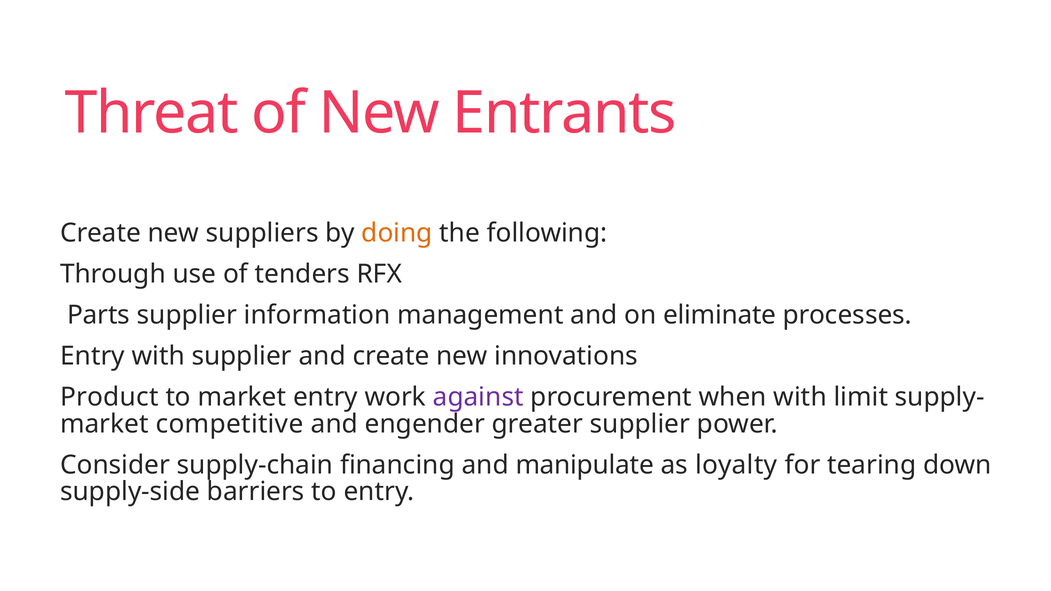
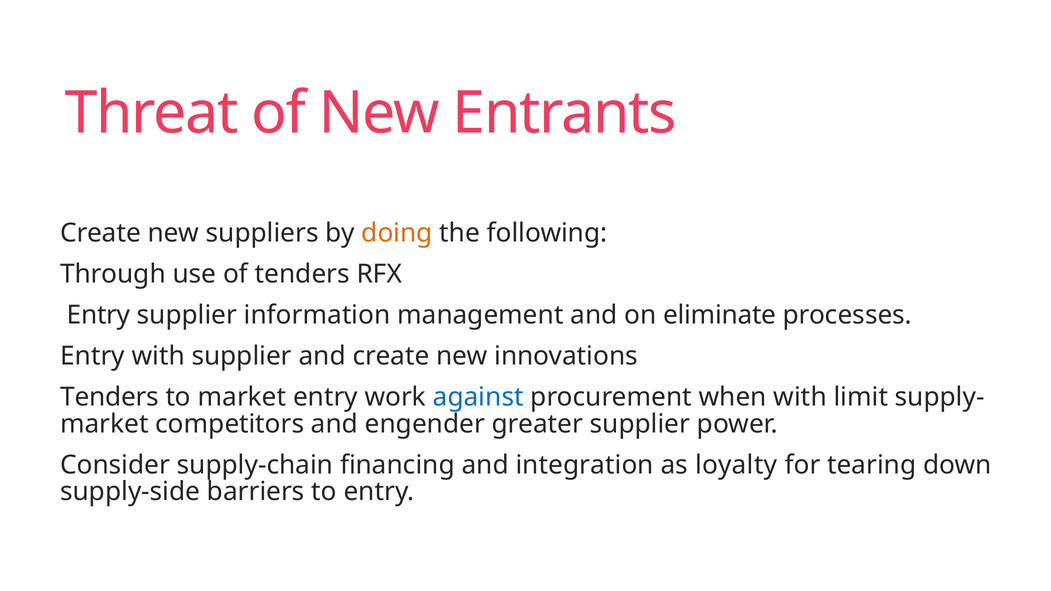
Parts: Parts -> Entry (99, 315)
Product: Product -> Tenders (110, 397)
against colour: purple -> blue (478, 397)
competitive: competitive -> competitors (230, 424)
manipulate: manipulate -> integration (585, 465)
